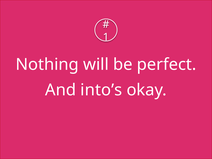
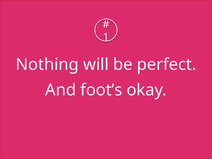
into’s: into’s -> foot’s (101, 90)
